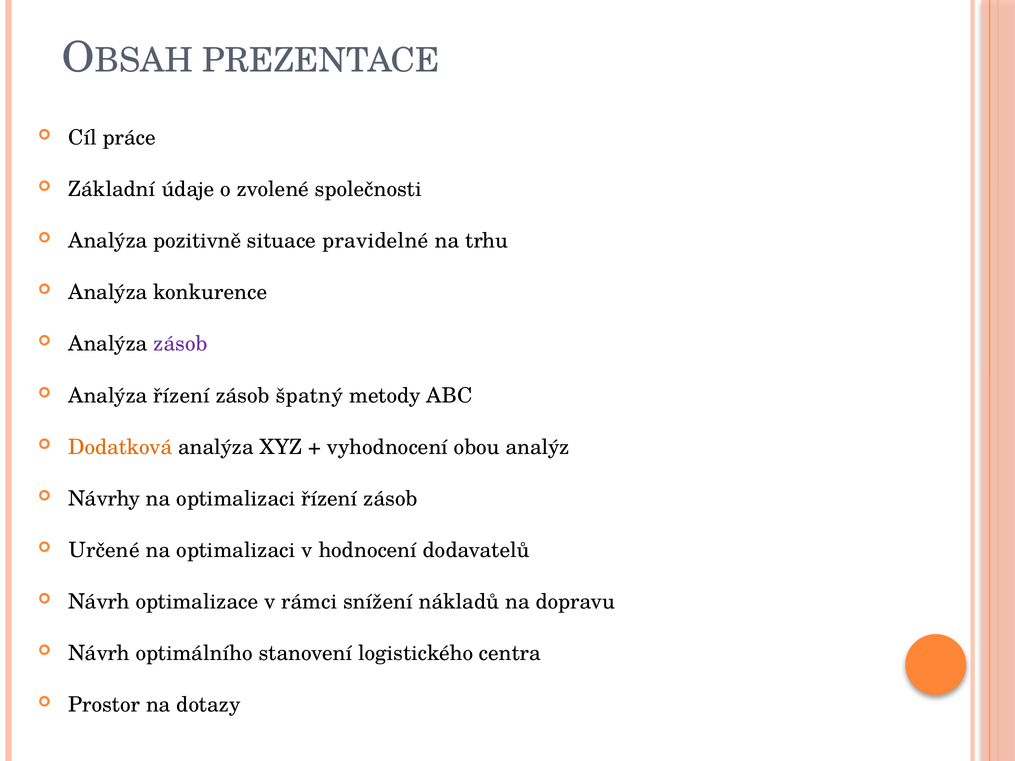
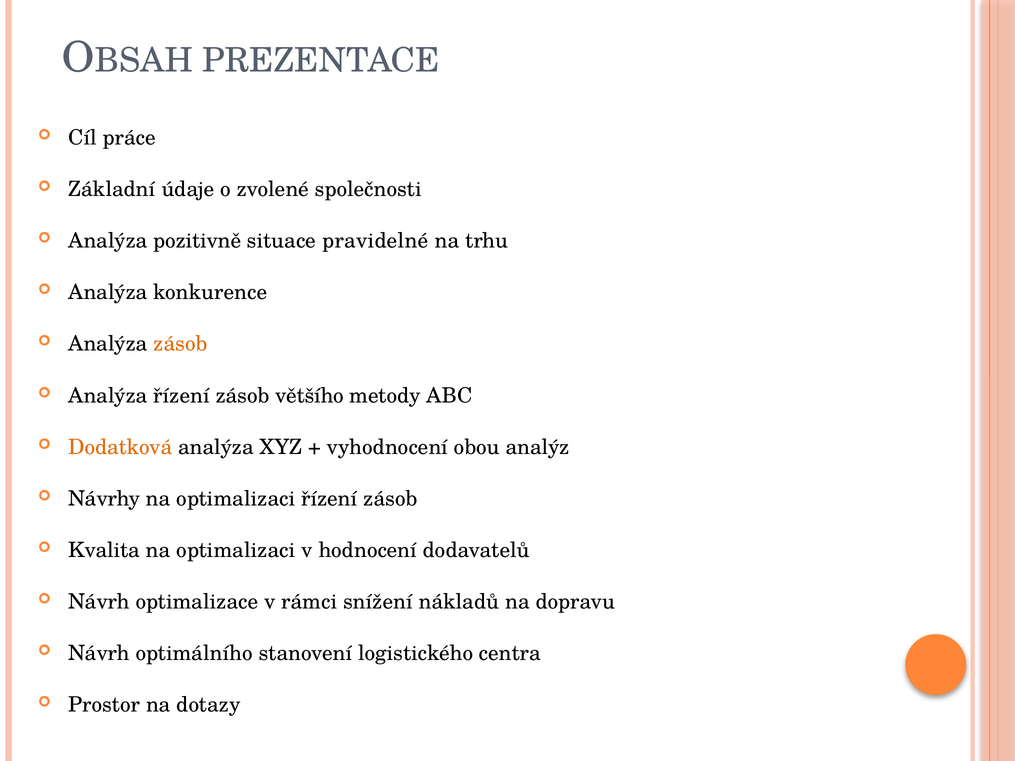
zásob colour: purple -> orange (180, 344)
špatný: špatný -> většího (310, 396)
Určené: Určené -> Kvalita (104, 550)
